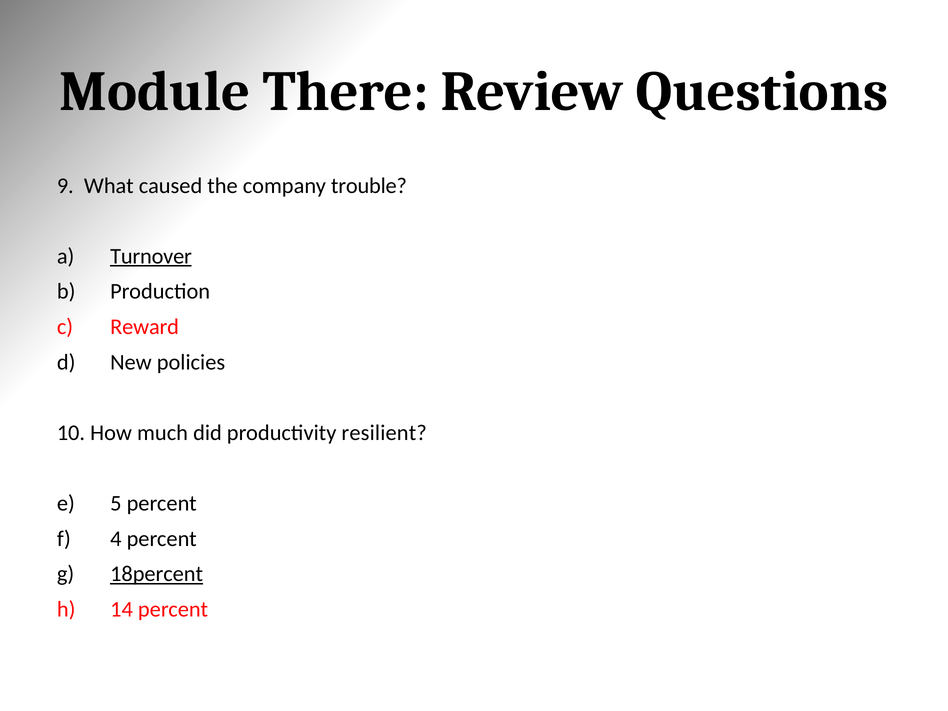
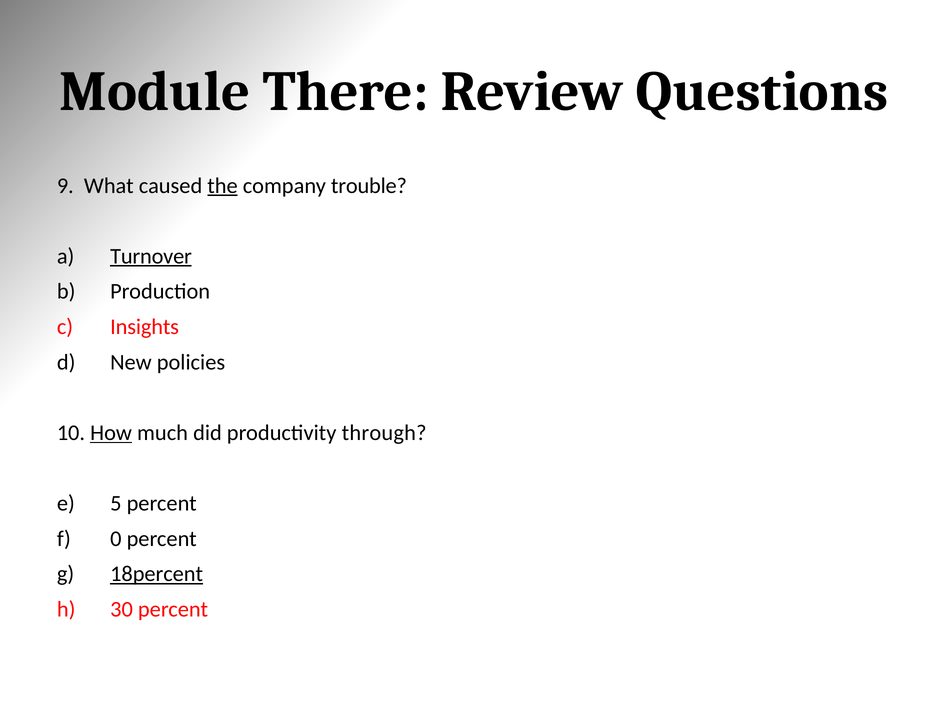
the underline: none -> present (223, 186)
Reward: Reward -> Insights (145, 327)
How underline: none -> present (111, 433)
resilient: resilient -> through (384, 433)
4: 4 -> 0 (116, 539)
14: 14 -> 30 (122, 609)
